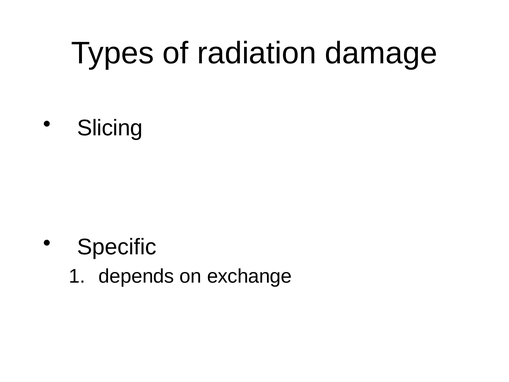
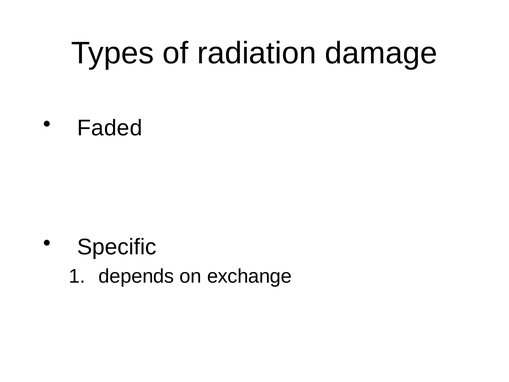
Slicing: Slicing -> Faded (110, 128)
